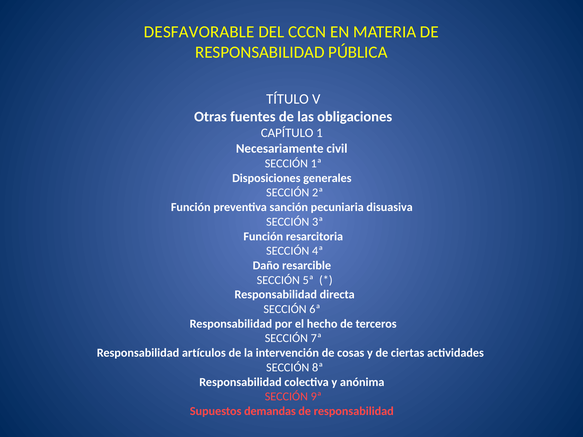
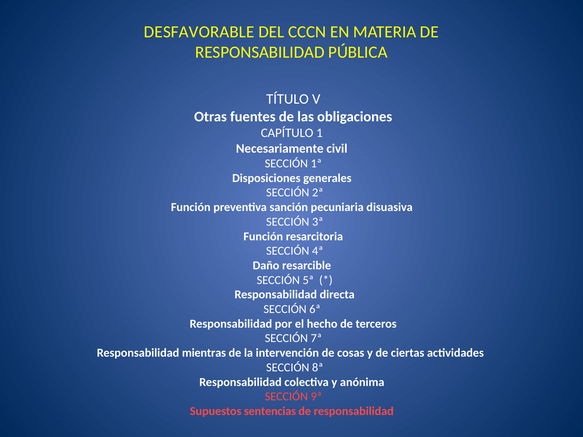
artículos: artículos -> mientras (204, 353)
demandas: demandas -> sentencias (270, 411)
